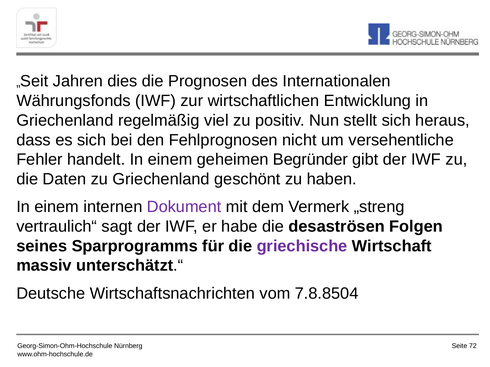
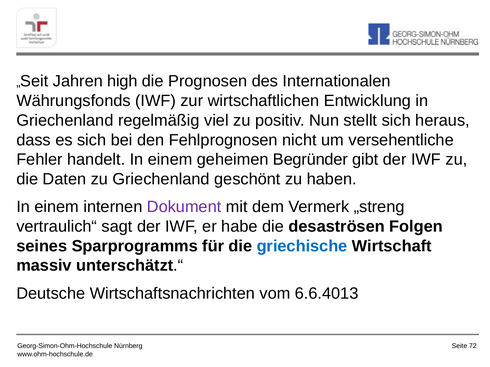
dies: dies -> high (122, 81)
griechische colour: purple -> blue (302, 246)
7.8.8504: 7.8.8504 -> 6.6.4013 (327, 294)
